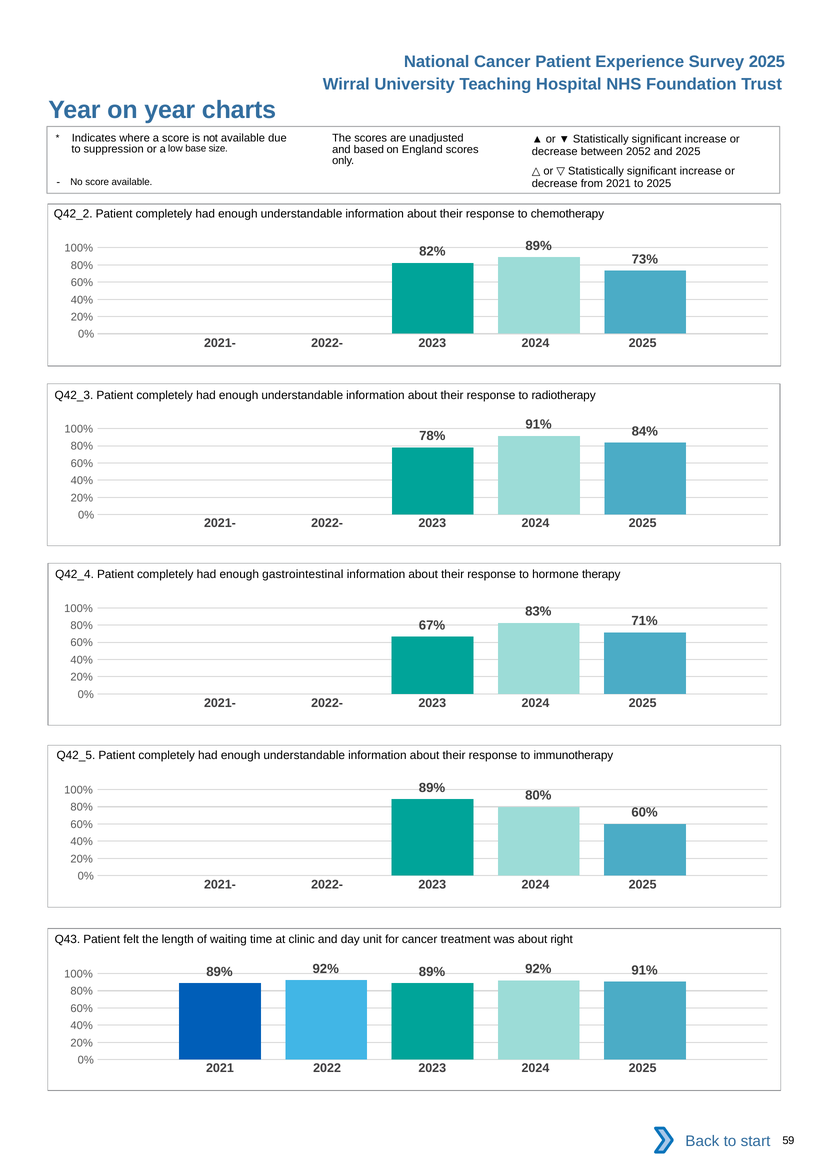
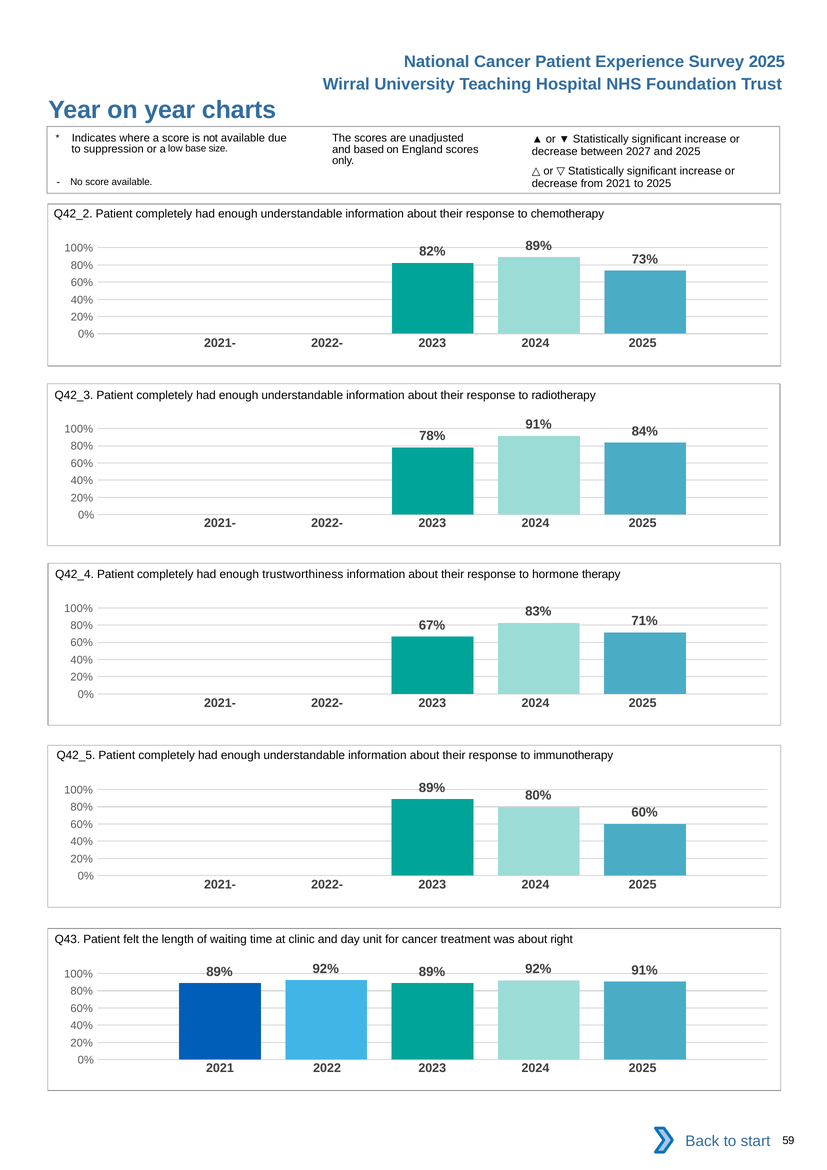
2052: 2052 -> 2027 (638, 152)
gastrointestinal: gastrointestinal -> trustworthiness (303, 575)
